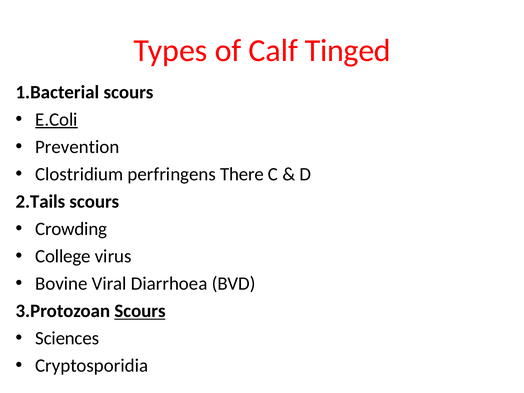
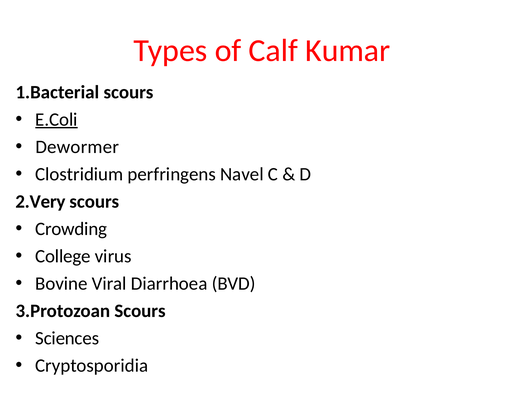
Tinged: Tinged -> Kumar (348, 51)
Prevention: Prevention -> Dewormer (77, 147)
There: There -> Navel (242, 174)
2.Tails: 2.Tails -> 2.Very (40, 202)
Scours underline: present -> none (140, 311)
